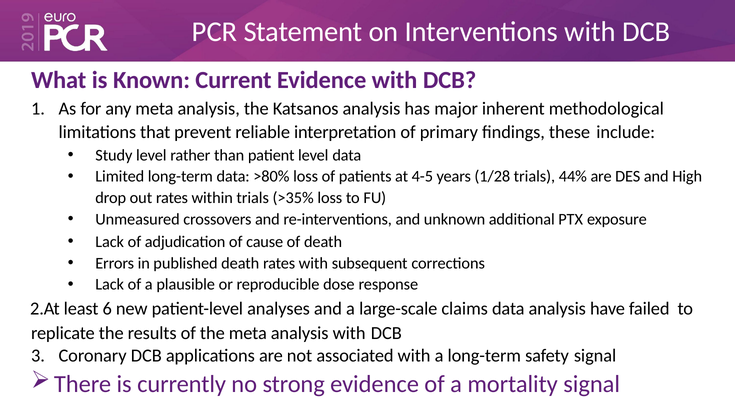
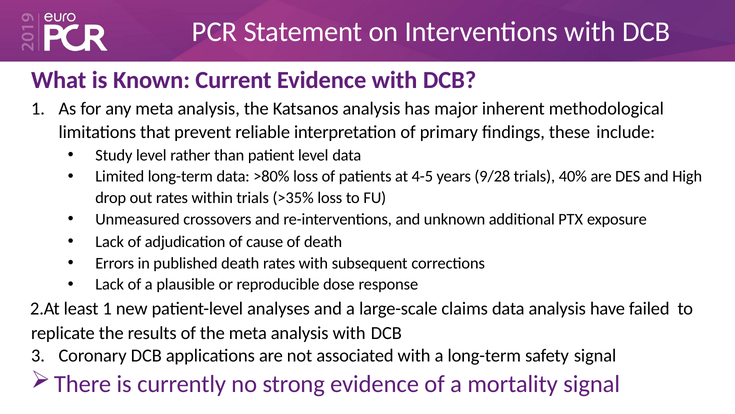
1/28: 1/28 -> 9/28 (492, 176)
44%: 44% -> 40% (573, 176)
least 6: 6 -> 1 (107, 308)
